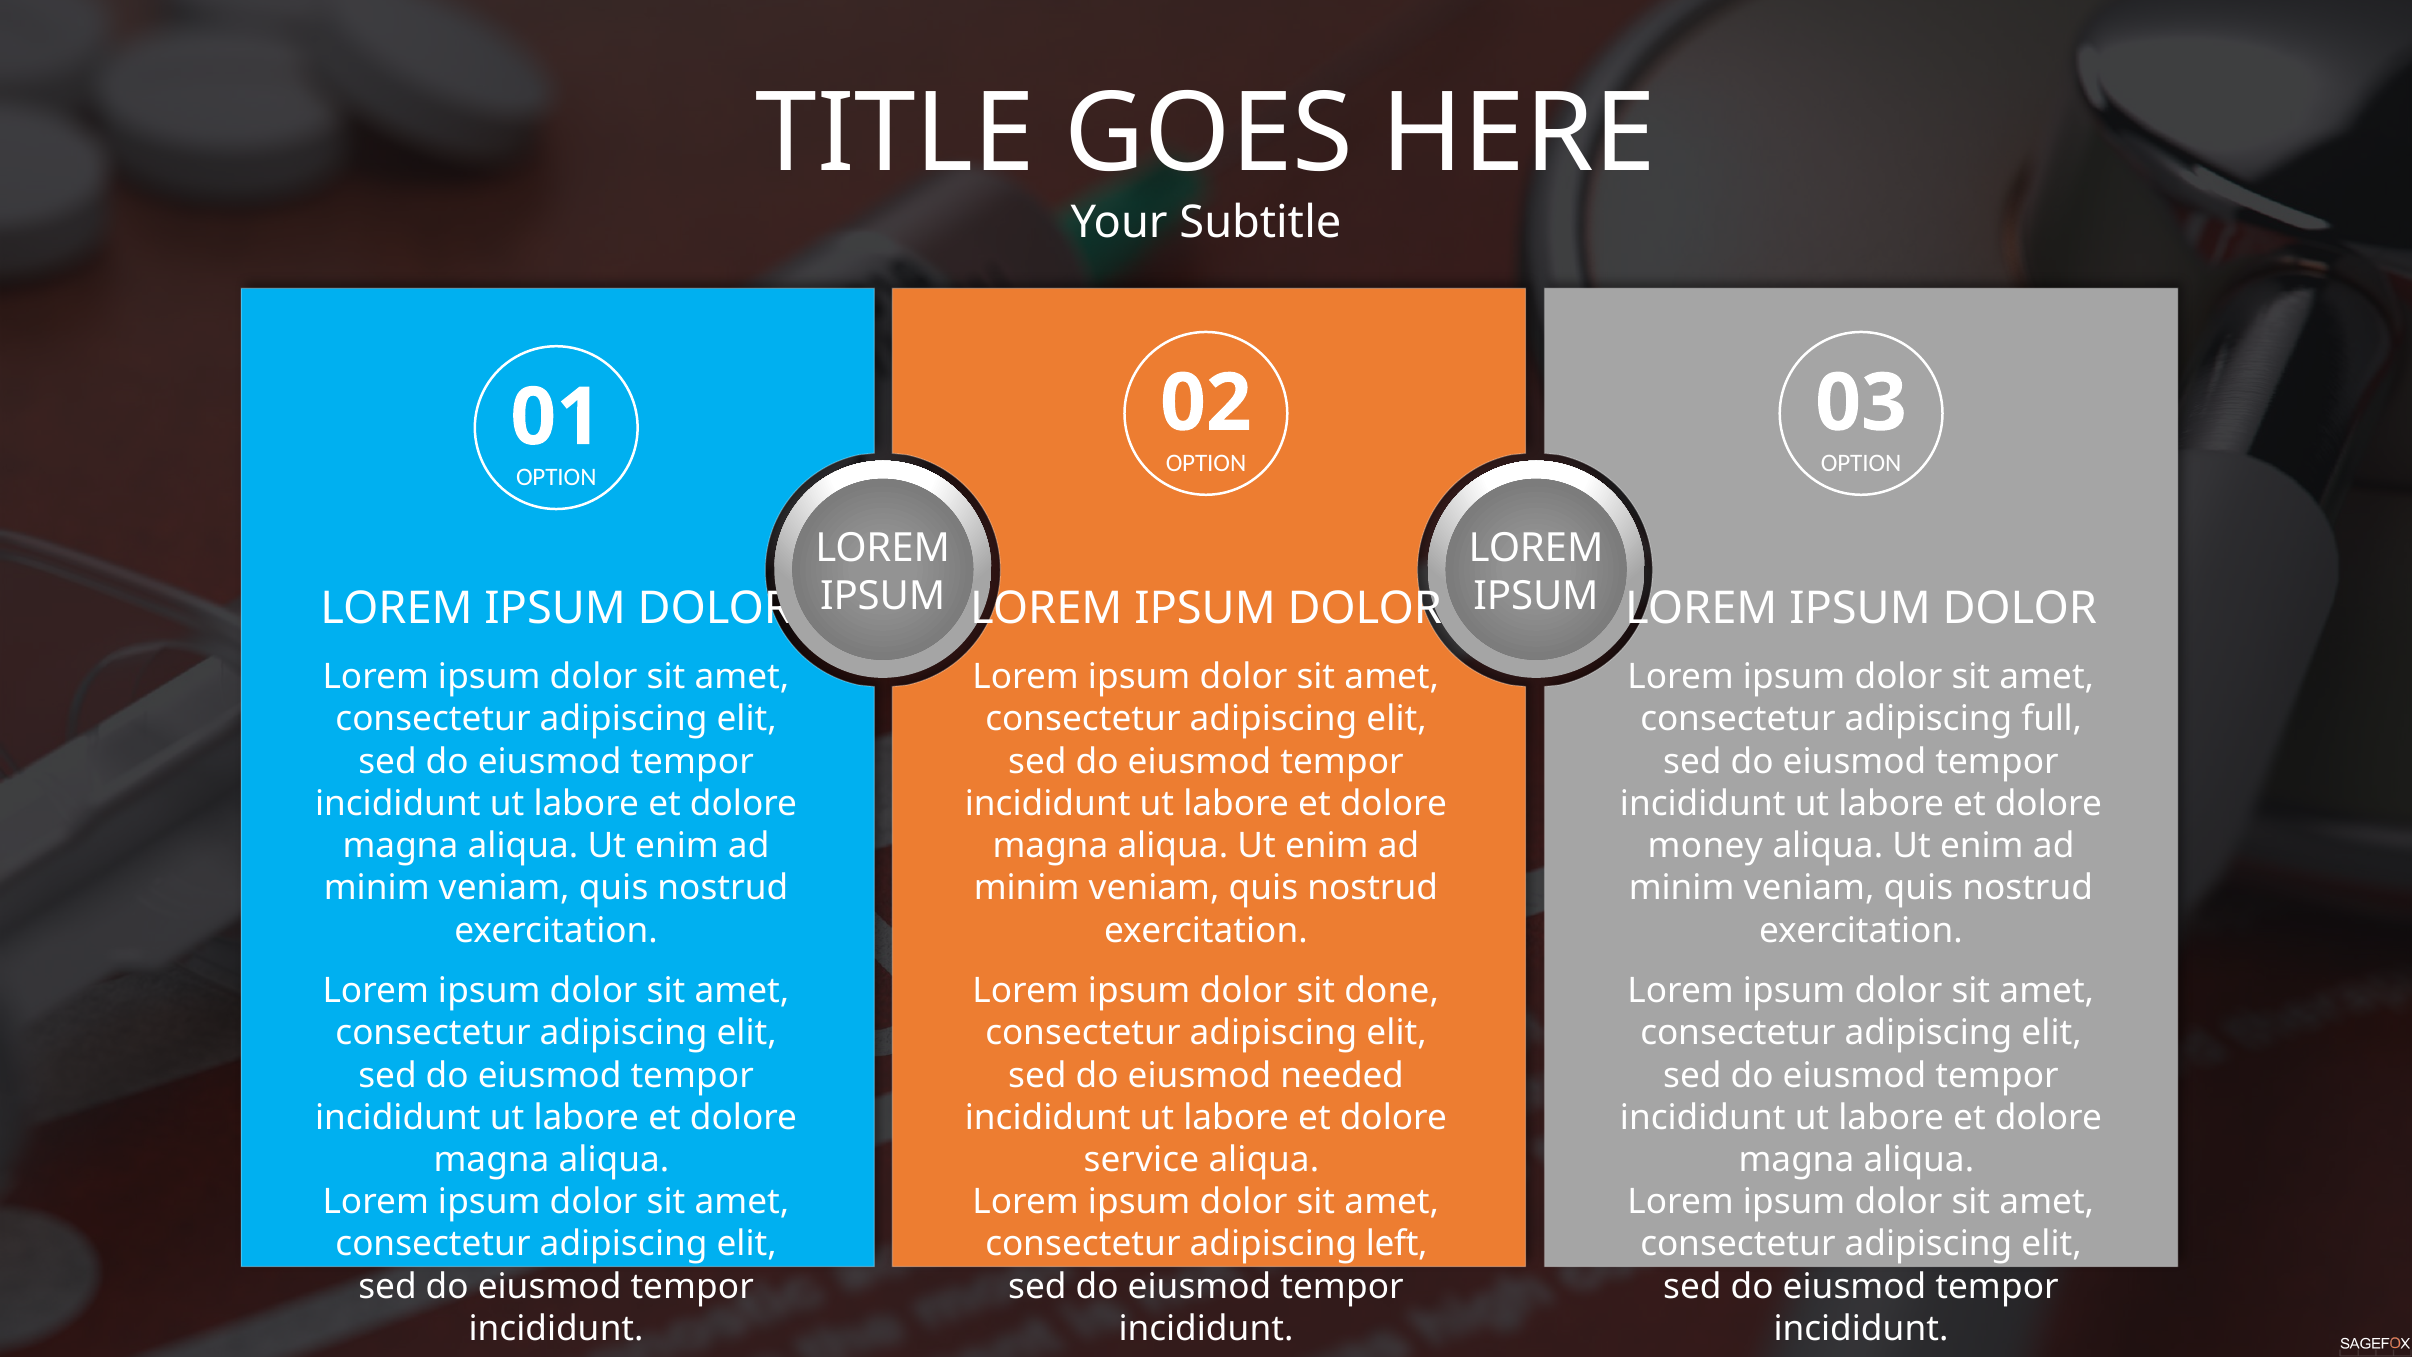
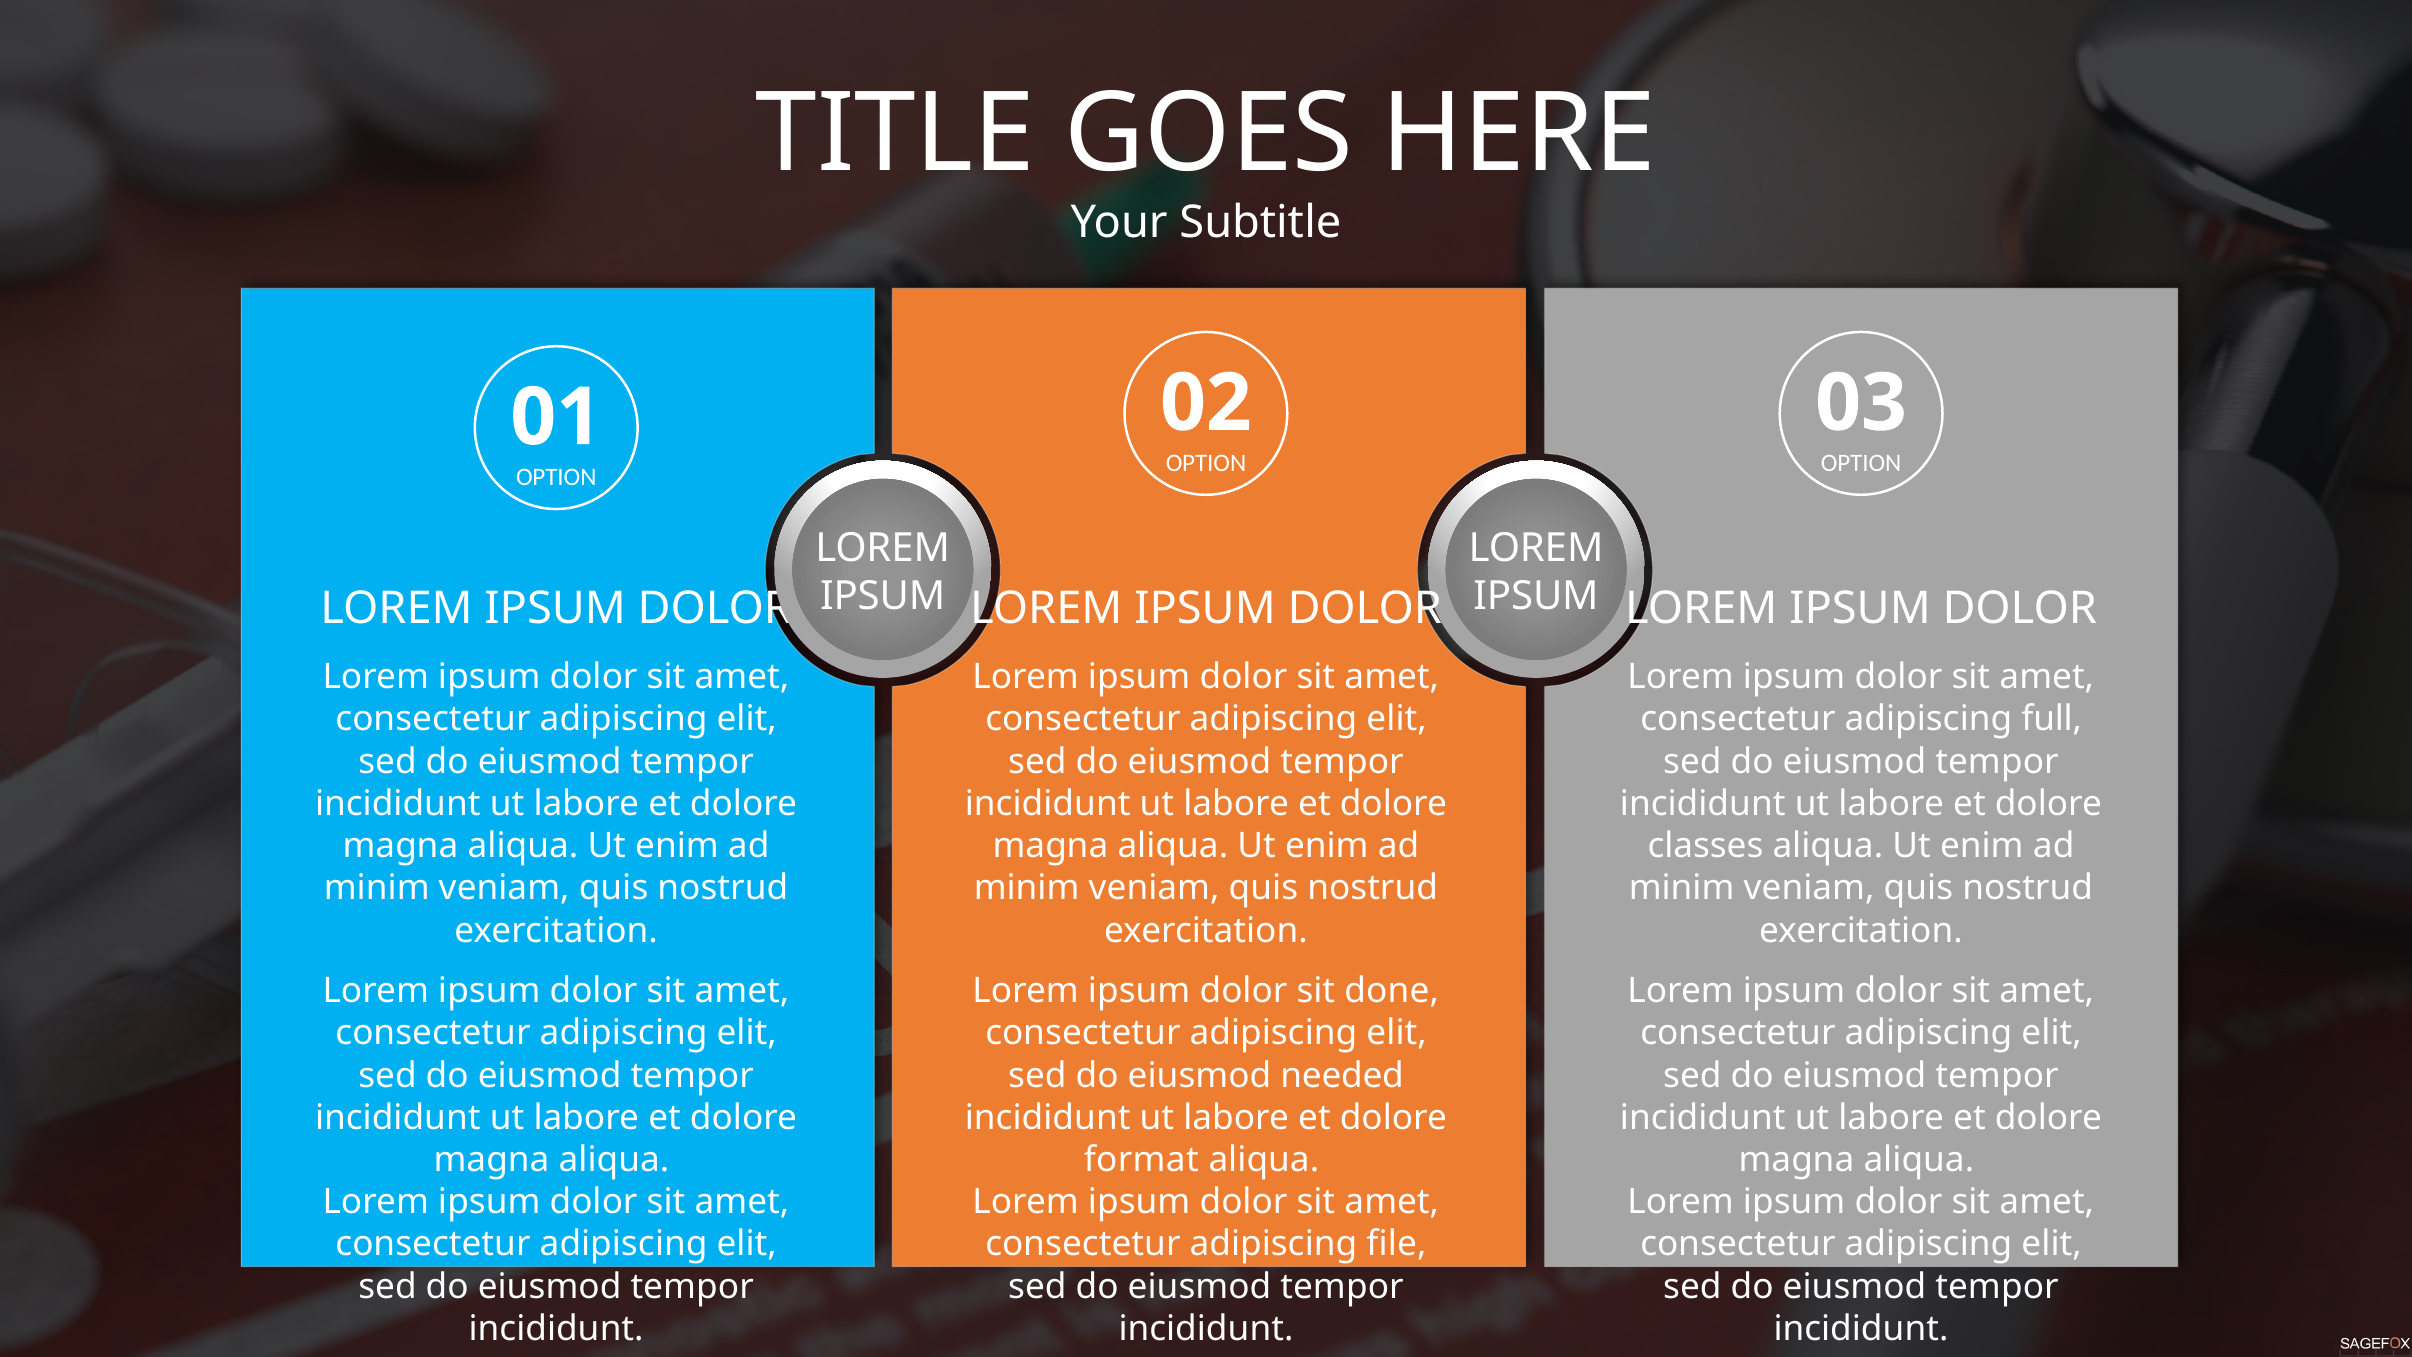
money: money -> classes (1705, 846)
service: service -> format (1141, 1160)
left: left -> file (1396, 1244)
